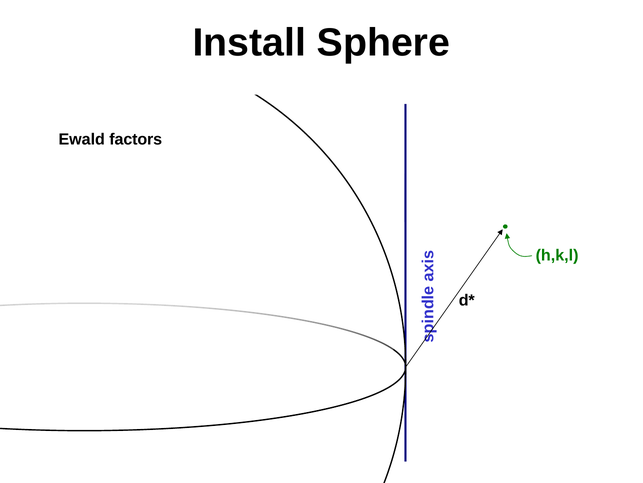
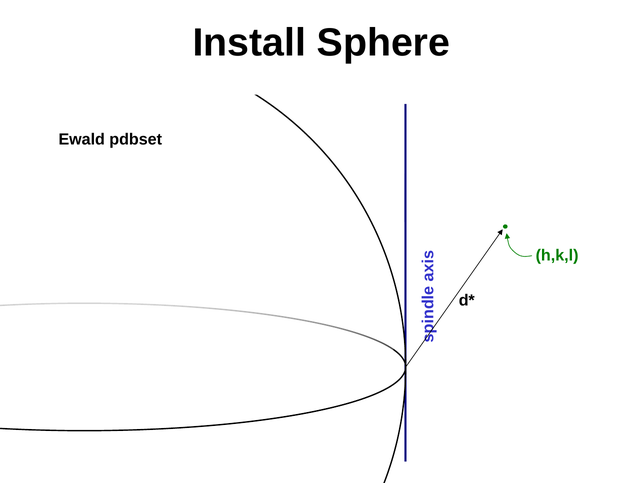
factors: factors -> pdbset (136, 139)
